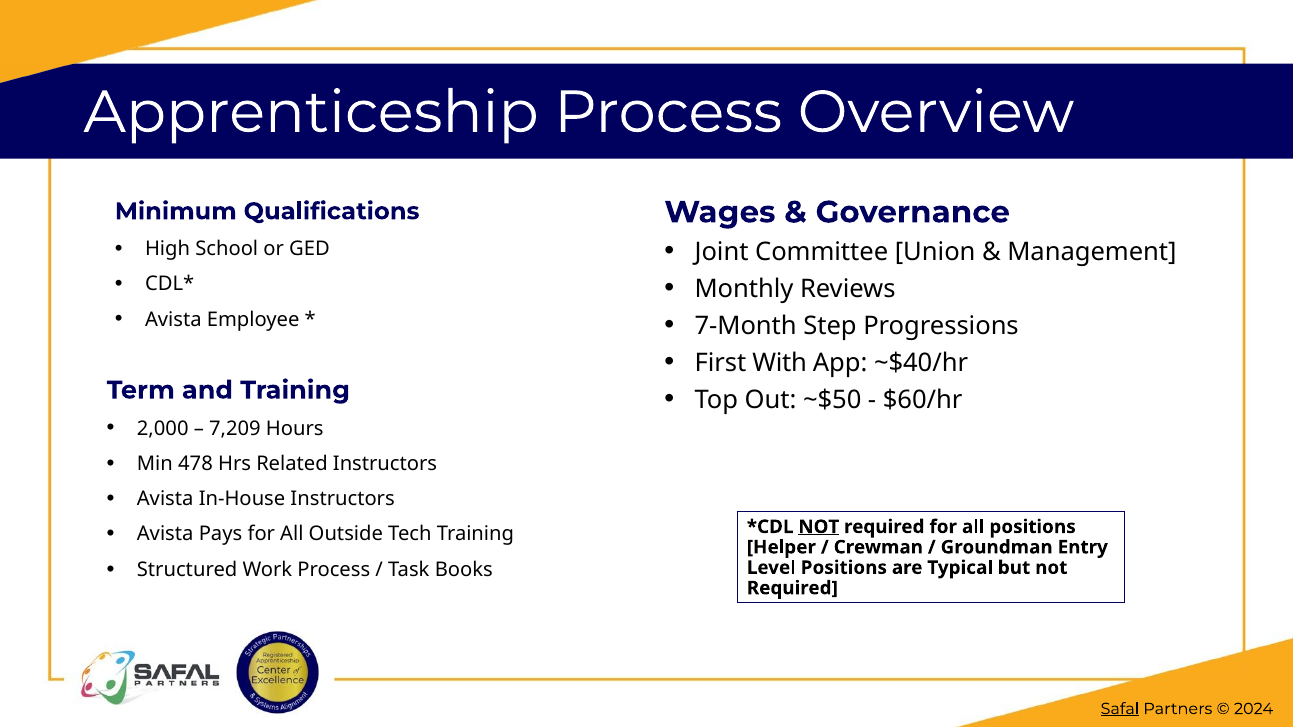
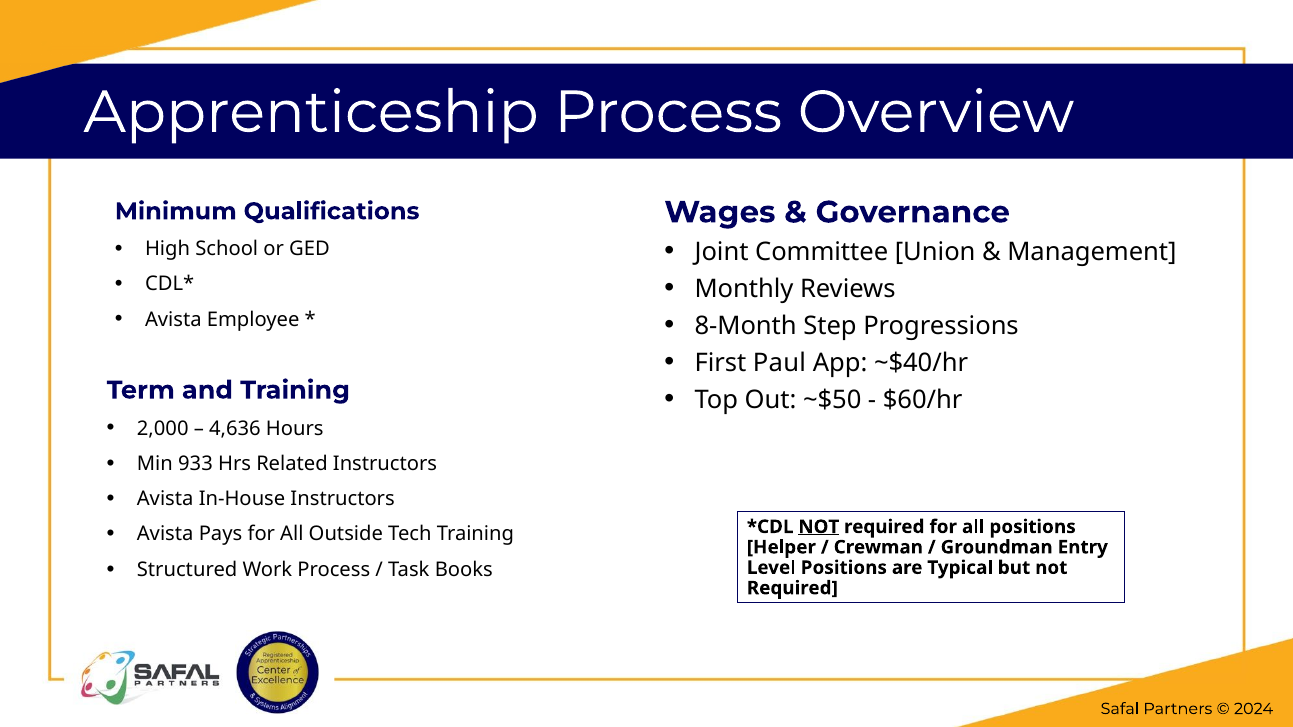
7-Month: 7-Month -> 8-Month (746, 326)
With: With -> Paul (779, 363)
7,209: 7,209 -> 4,636 (235, 429)
478: 478 -> 933 (196, 464)
Safal underline: present -> none (1120, 709)
